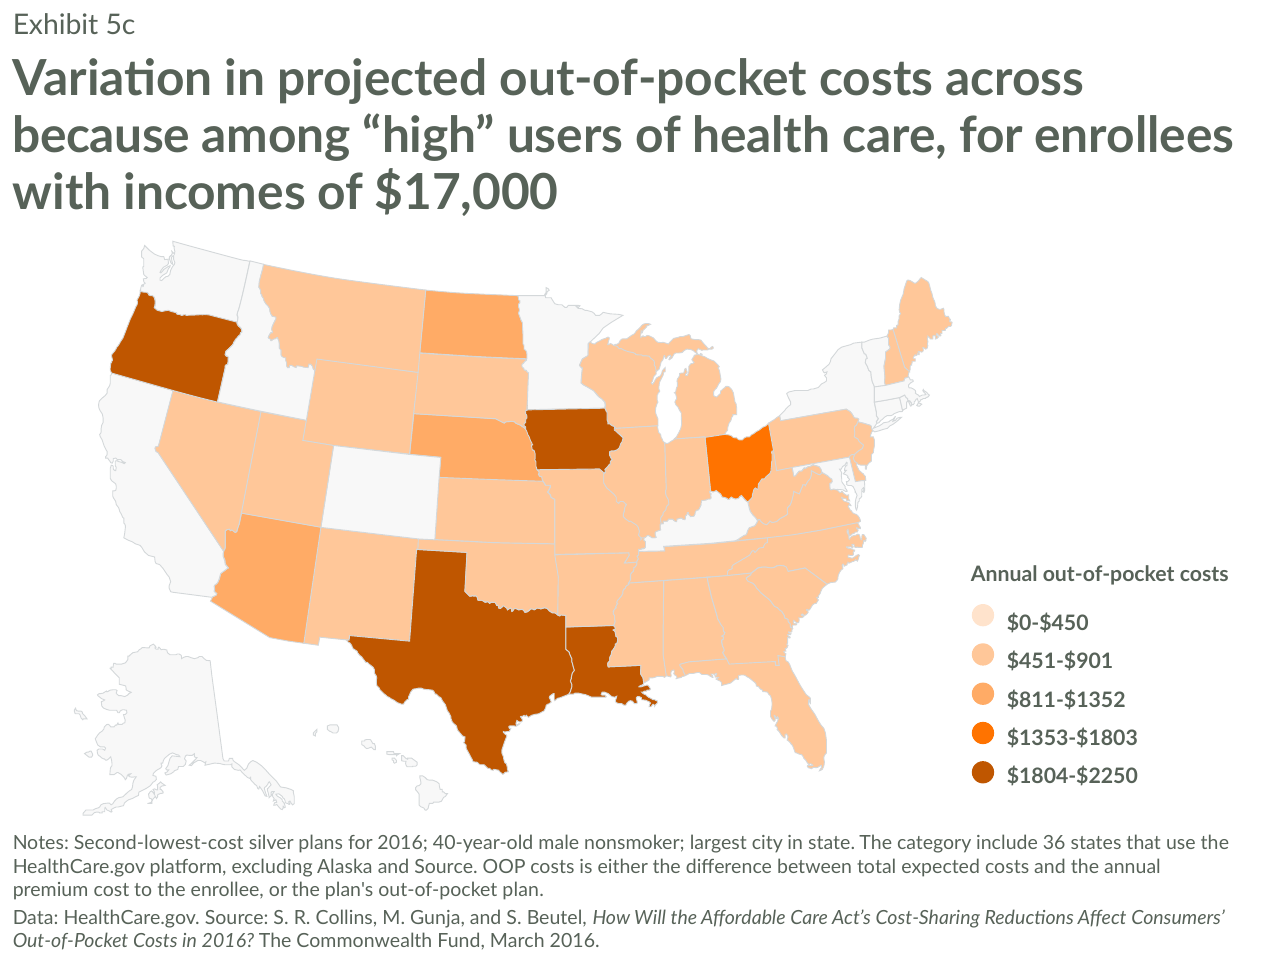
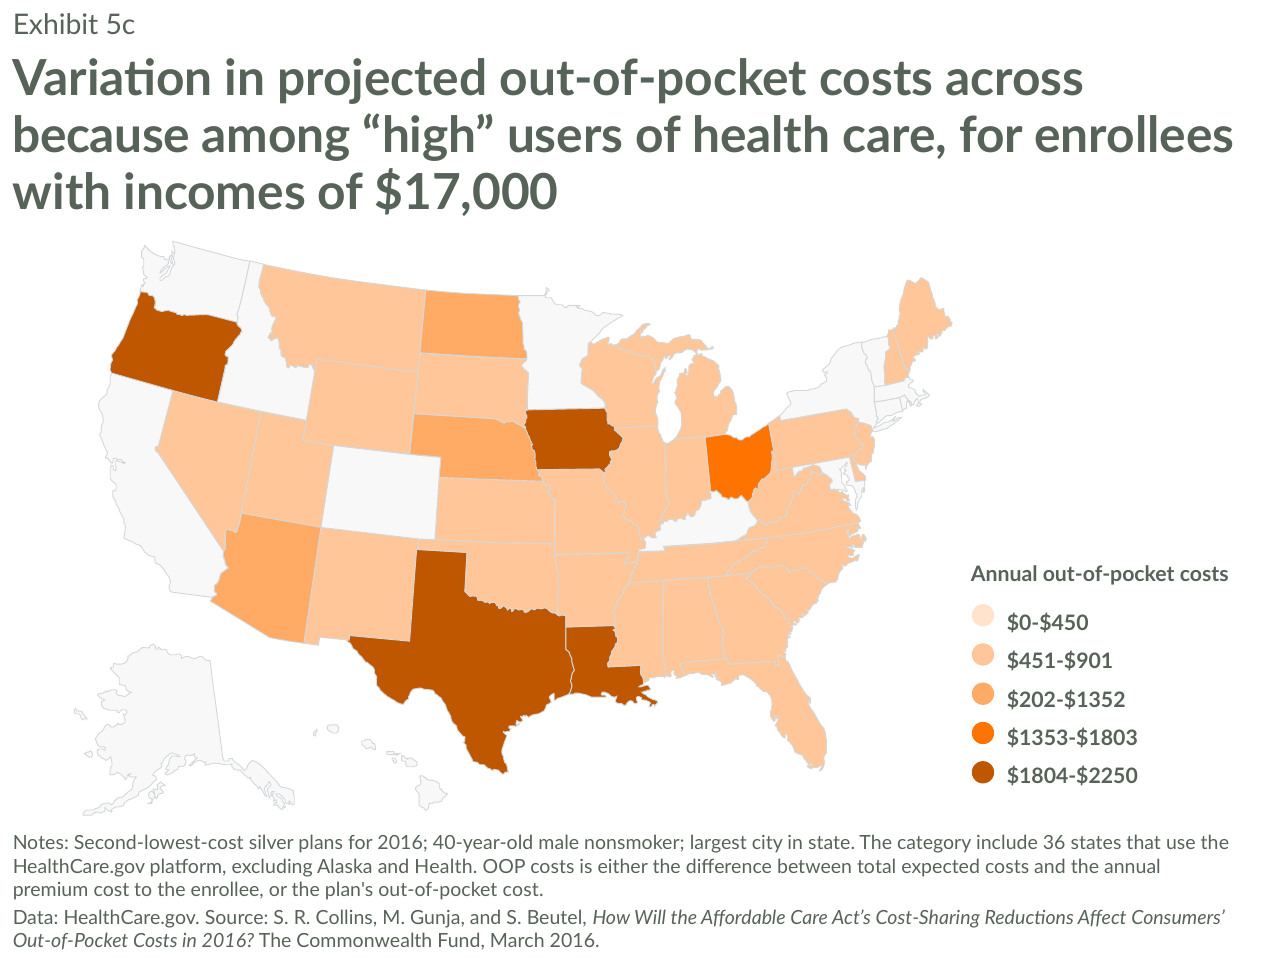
$811-$1352: $811-$1352 -> $202-$1352 (1066, 700)
and Source: Source -> Health (446, 867)
out-of-pocket plan: plan -> cost (523, 890)
